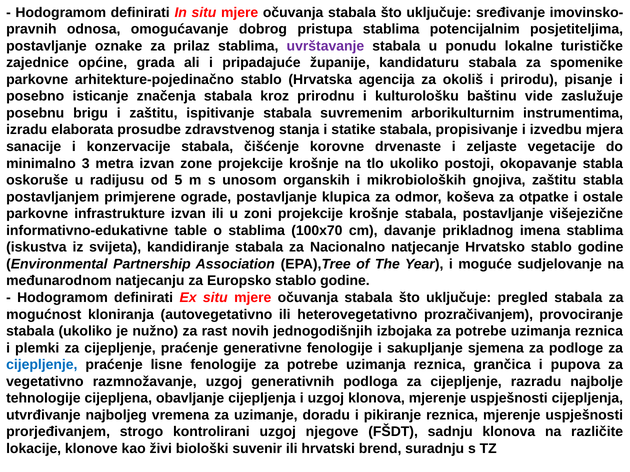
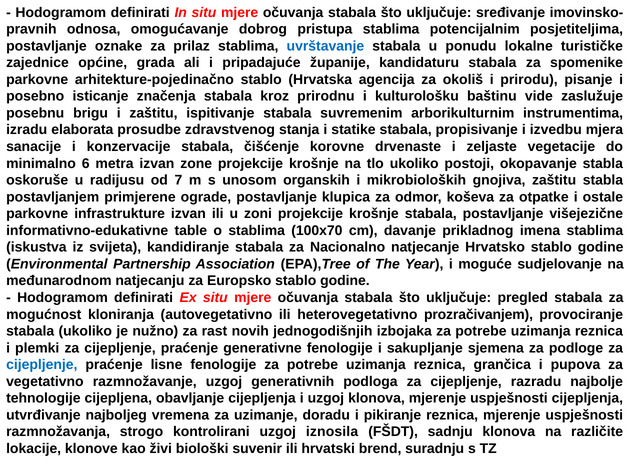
uvrštavanje colour: purple -> blue (325, 46)
3: 3 -> 6 (86, 164)
5: 5 -> 7 (178, 180)
prorjeđivanjem: prorjeđivanjem -> razmnožavanja (58, 432)
njegove: njegove -> iznosila (332, 432)
